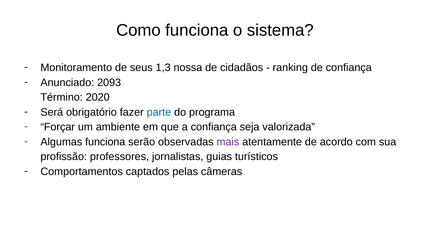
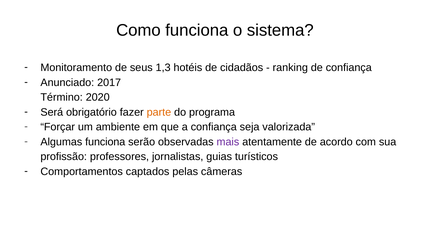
nossa: nossa -> hotéis (188, 68)
2093: 2093 -> 2017 (109, 82)
parte colour: blue -> orange (159, 112)
